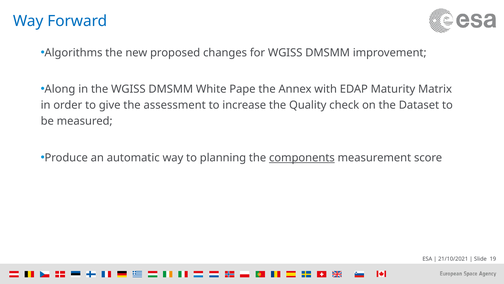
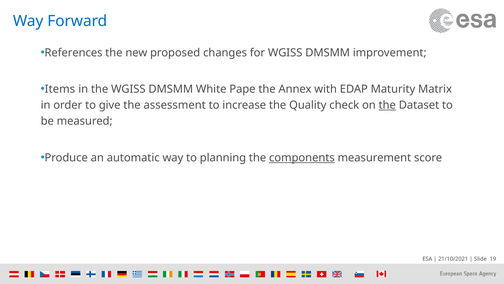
Algorithms: Algorithms -> References (74, 53)
Along: Along -> Items (60, 89)
the underline: none -> present (387, 105)
